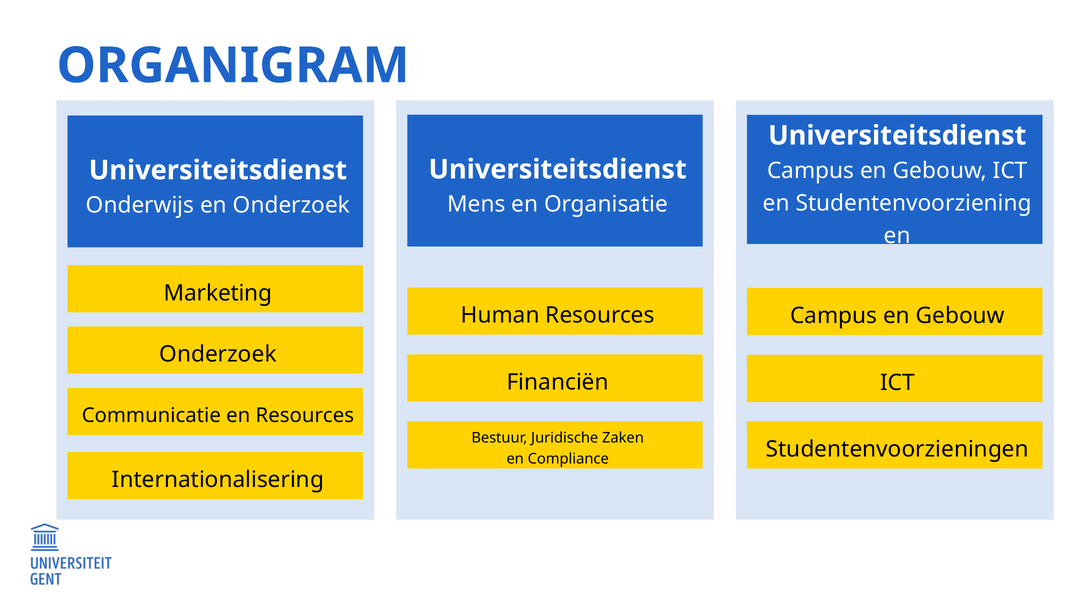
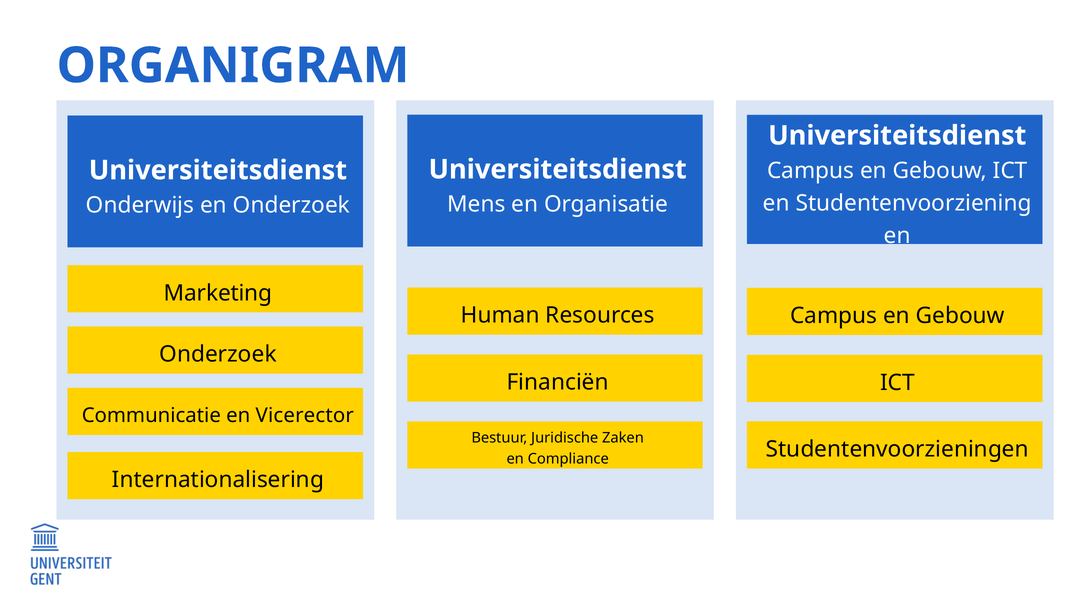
en Resources: Resources -> Vicerector (305, 415)
